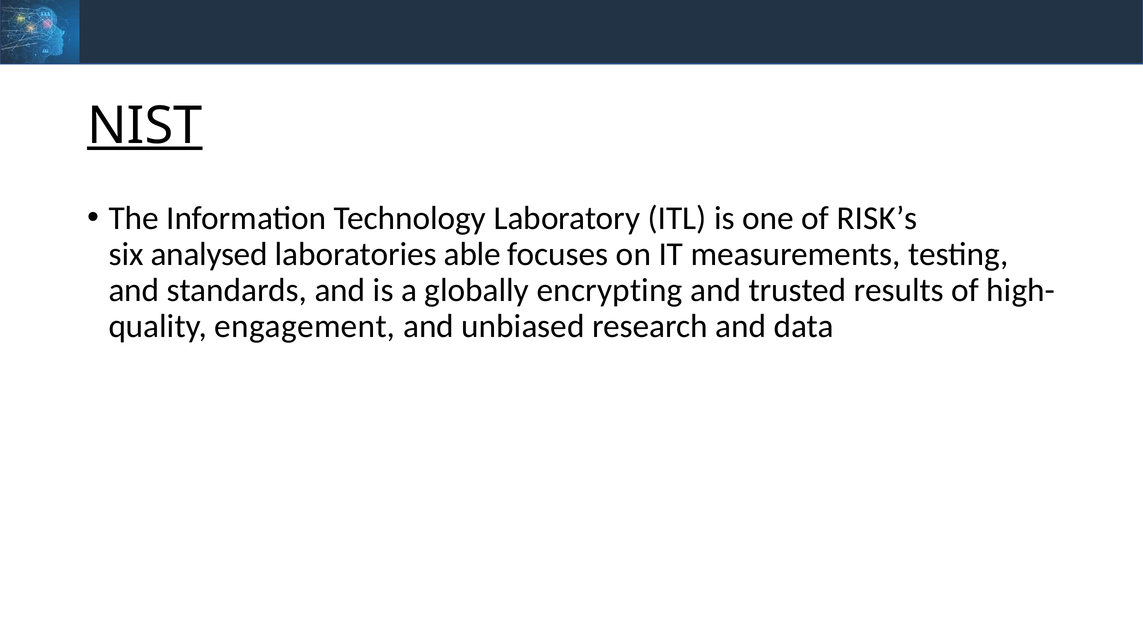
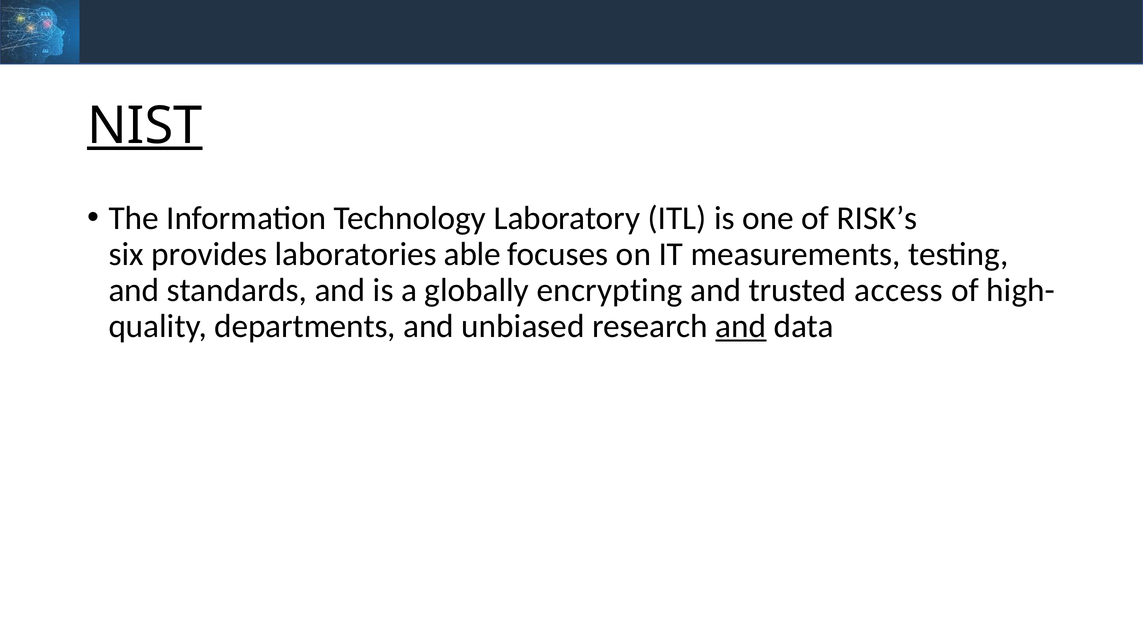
analysed: analysed -> provides (209, 254)
results: results -> access (899, 290)
engagement: engagement -> departments (305, 326)
and underline: none -> present (741, 326)
